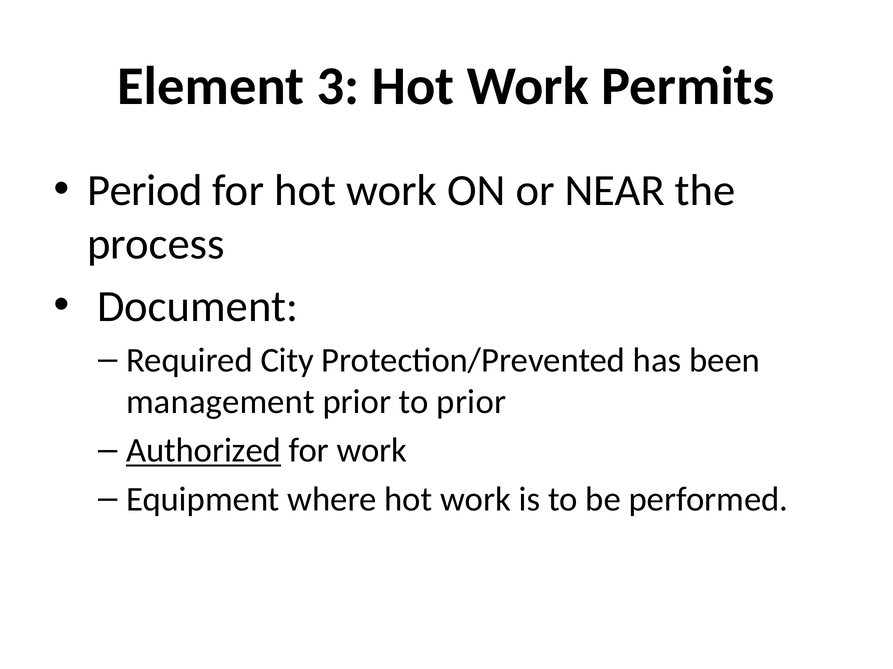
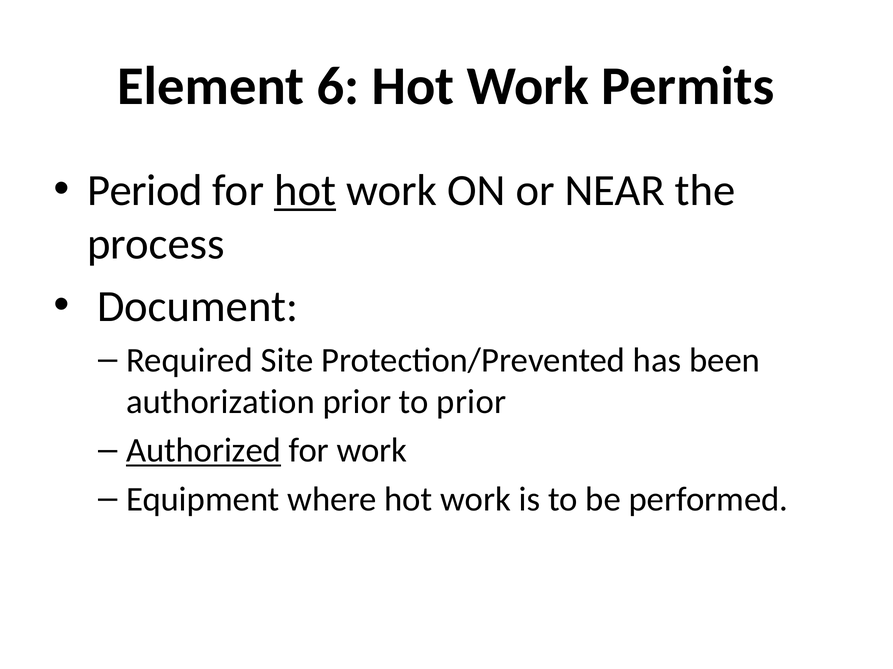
3: 3 -> 6 (338, 86)
hot underline: none -> present (305, 191)
City: City -> Site (287, 361)
management: management -> authorization (221, 402)
